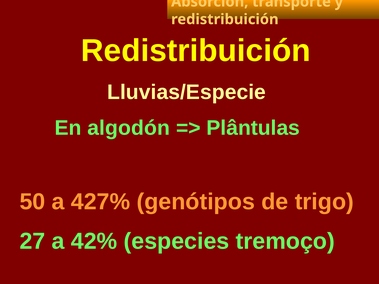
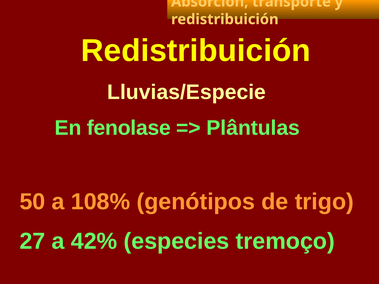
algodón: algodón -> fenolase (129, 128)
427%: 427% -> 108% (101, 202)
